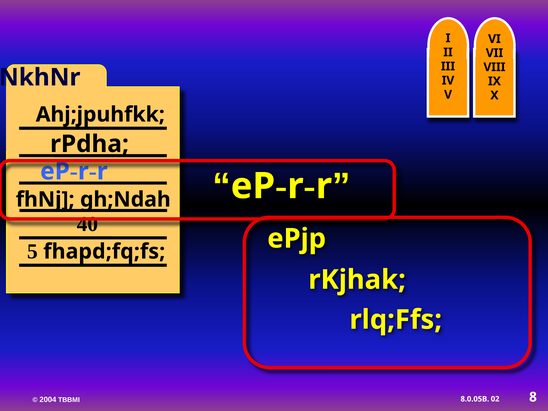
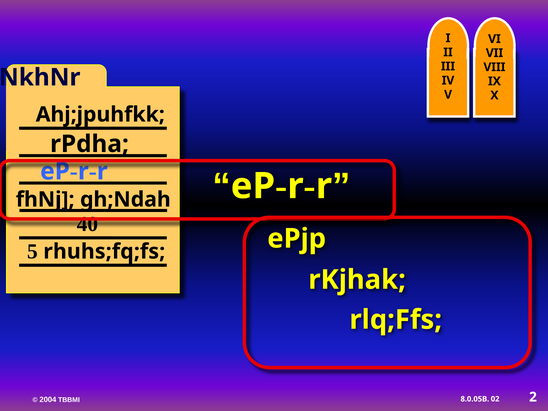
fhapd;fq;fs: fhapd;fq;fs -> rhuhs;fq;fs (104, 252)
8: 8 -> 2 (533, 397)
